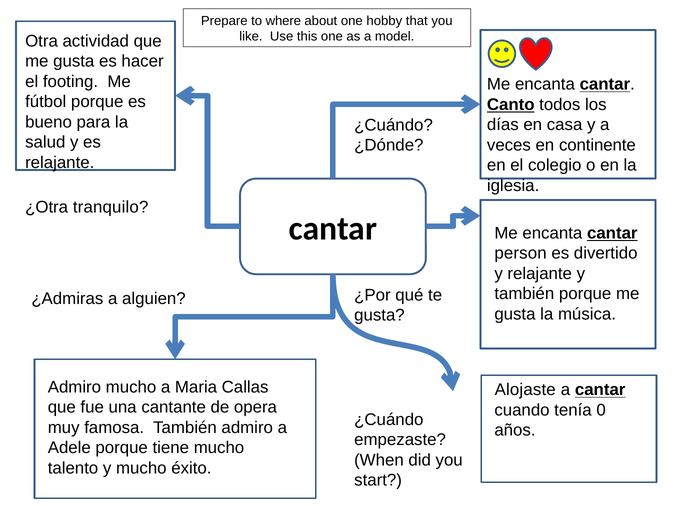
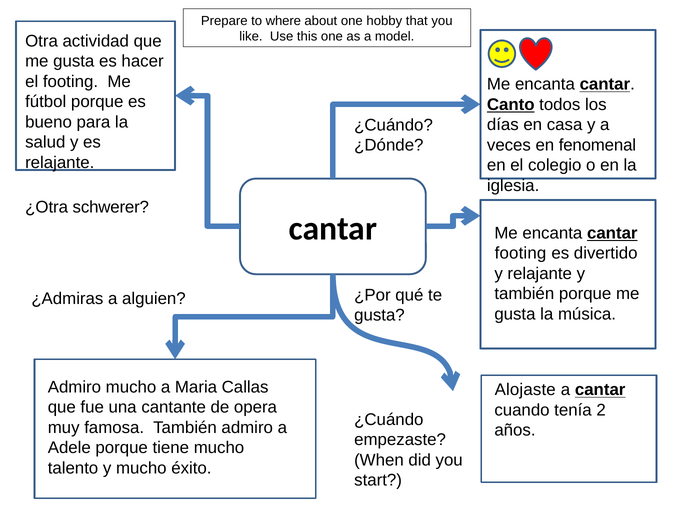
continente: continente -> fenomenal (597, 145)
tranquilo: tranquilo -> schwerer (111, 207)
person: person -> footing (521, 253)
0: 0 -> 2 (601, 410)
